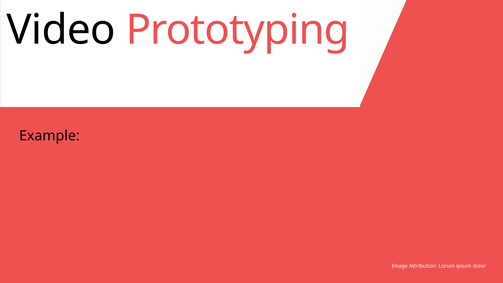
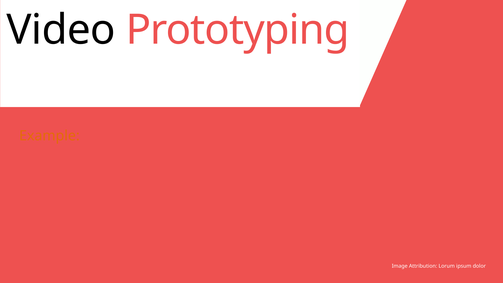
Example colour: black -> orange (49, 136)
